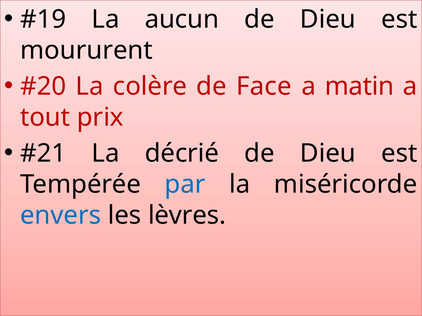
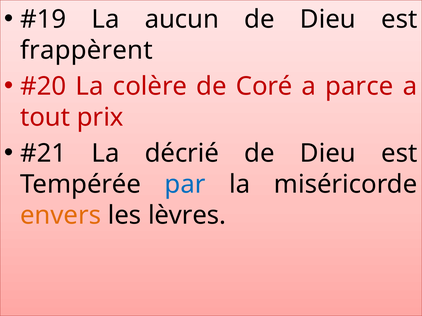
moururent: moururent -> frappèrent (86, 50)
Face: Face -> Coré (264, 87)
matin: matin -> parce (359, 87)
envers colour: blue -> orange (61, 216)
